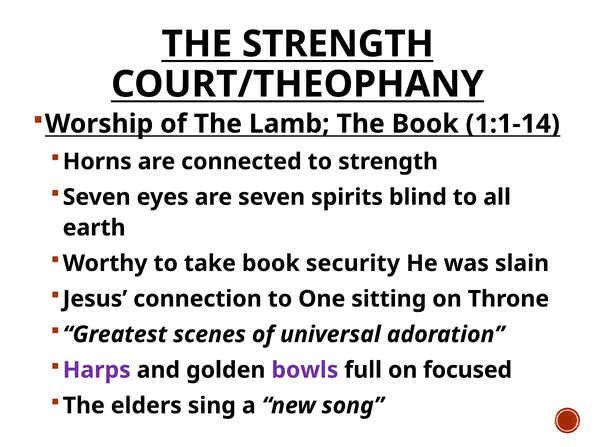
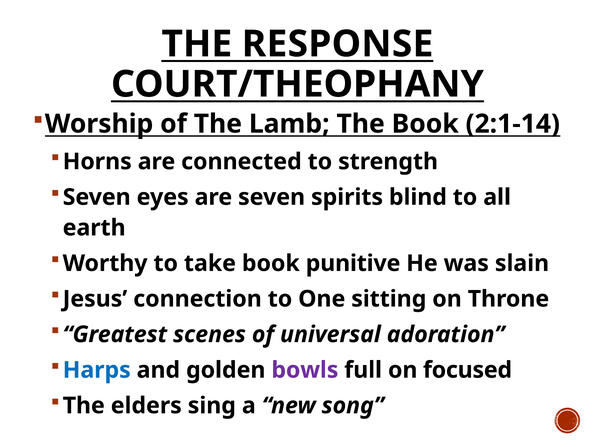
THE STRENGTH: STRENGTH -> RESPONSE (338, 44)
1:1-14: 1:1-14 -> 2:1-14 (513, 124)
security: security -> punitive (353, 263)
Harps colour: purple -> blue (97, 369)
